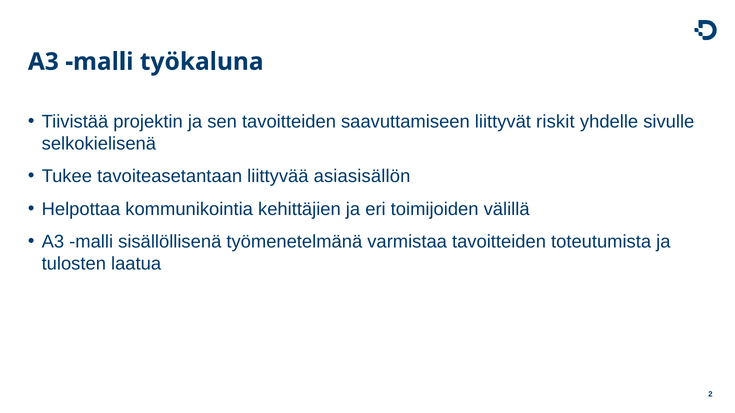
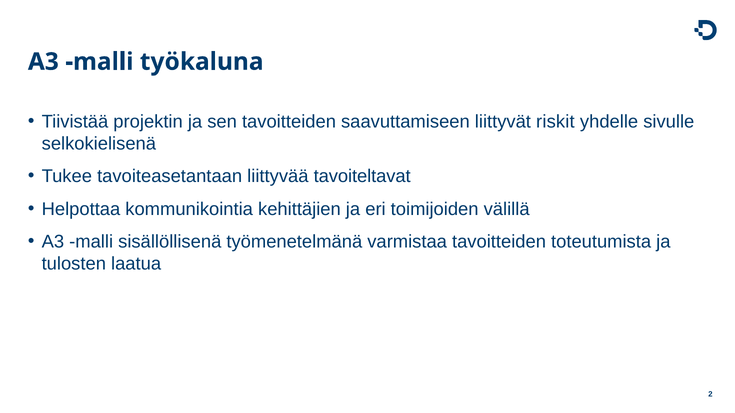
asiasisällön: asiasisällön -> tavoiteltavat (362, 177)
